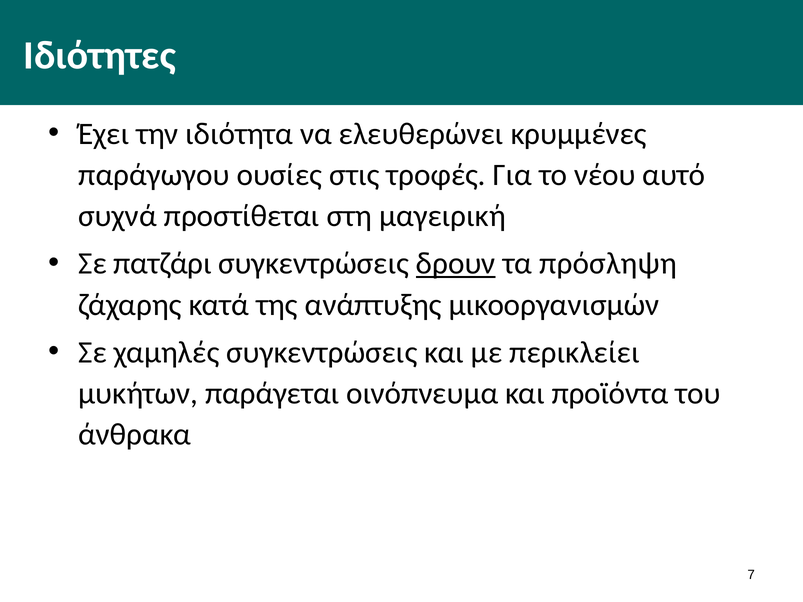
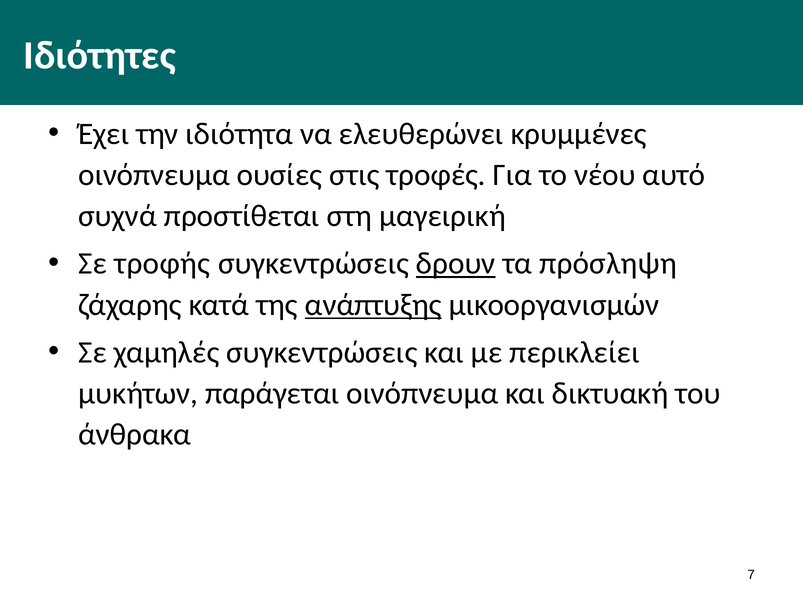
παράγωγου: παράγωγου -> οινόπνευμα (154, 175)
πατζάρι: πατζάρι -> τροφής (162, 264)
ανάπτυξης underline: none -> present (373, 305)
προϊόντα: προϊόντα -> δικτυακή (610, 394)
